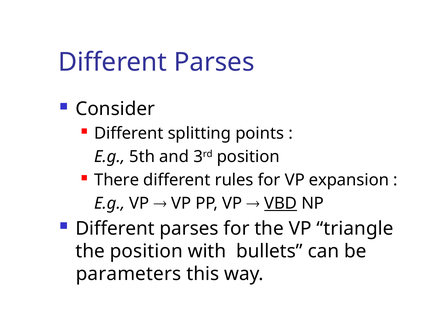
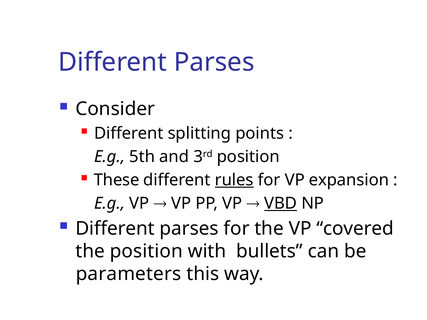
There: There -> These (117, 180)
rules underline: none -> present (234, 180)
triangle: triangle -> covered (355, 229)
